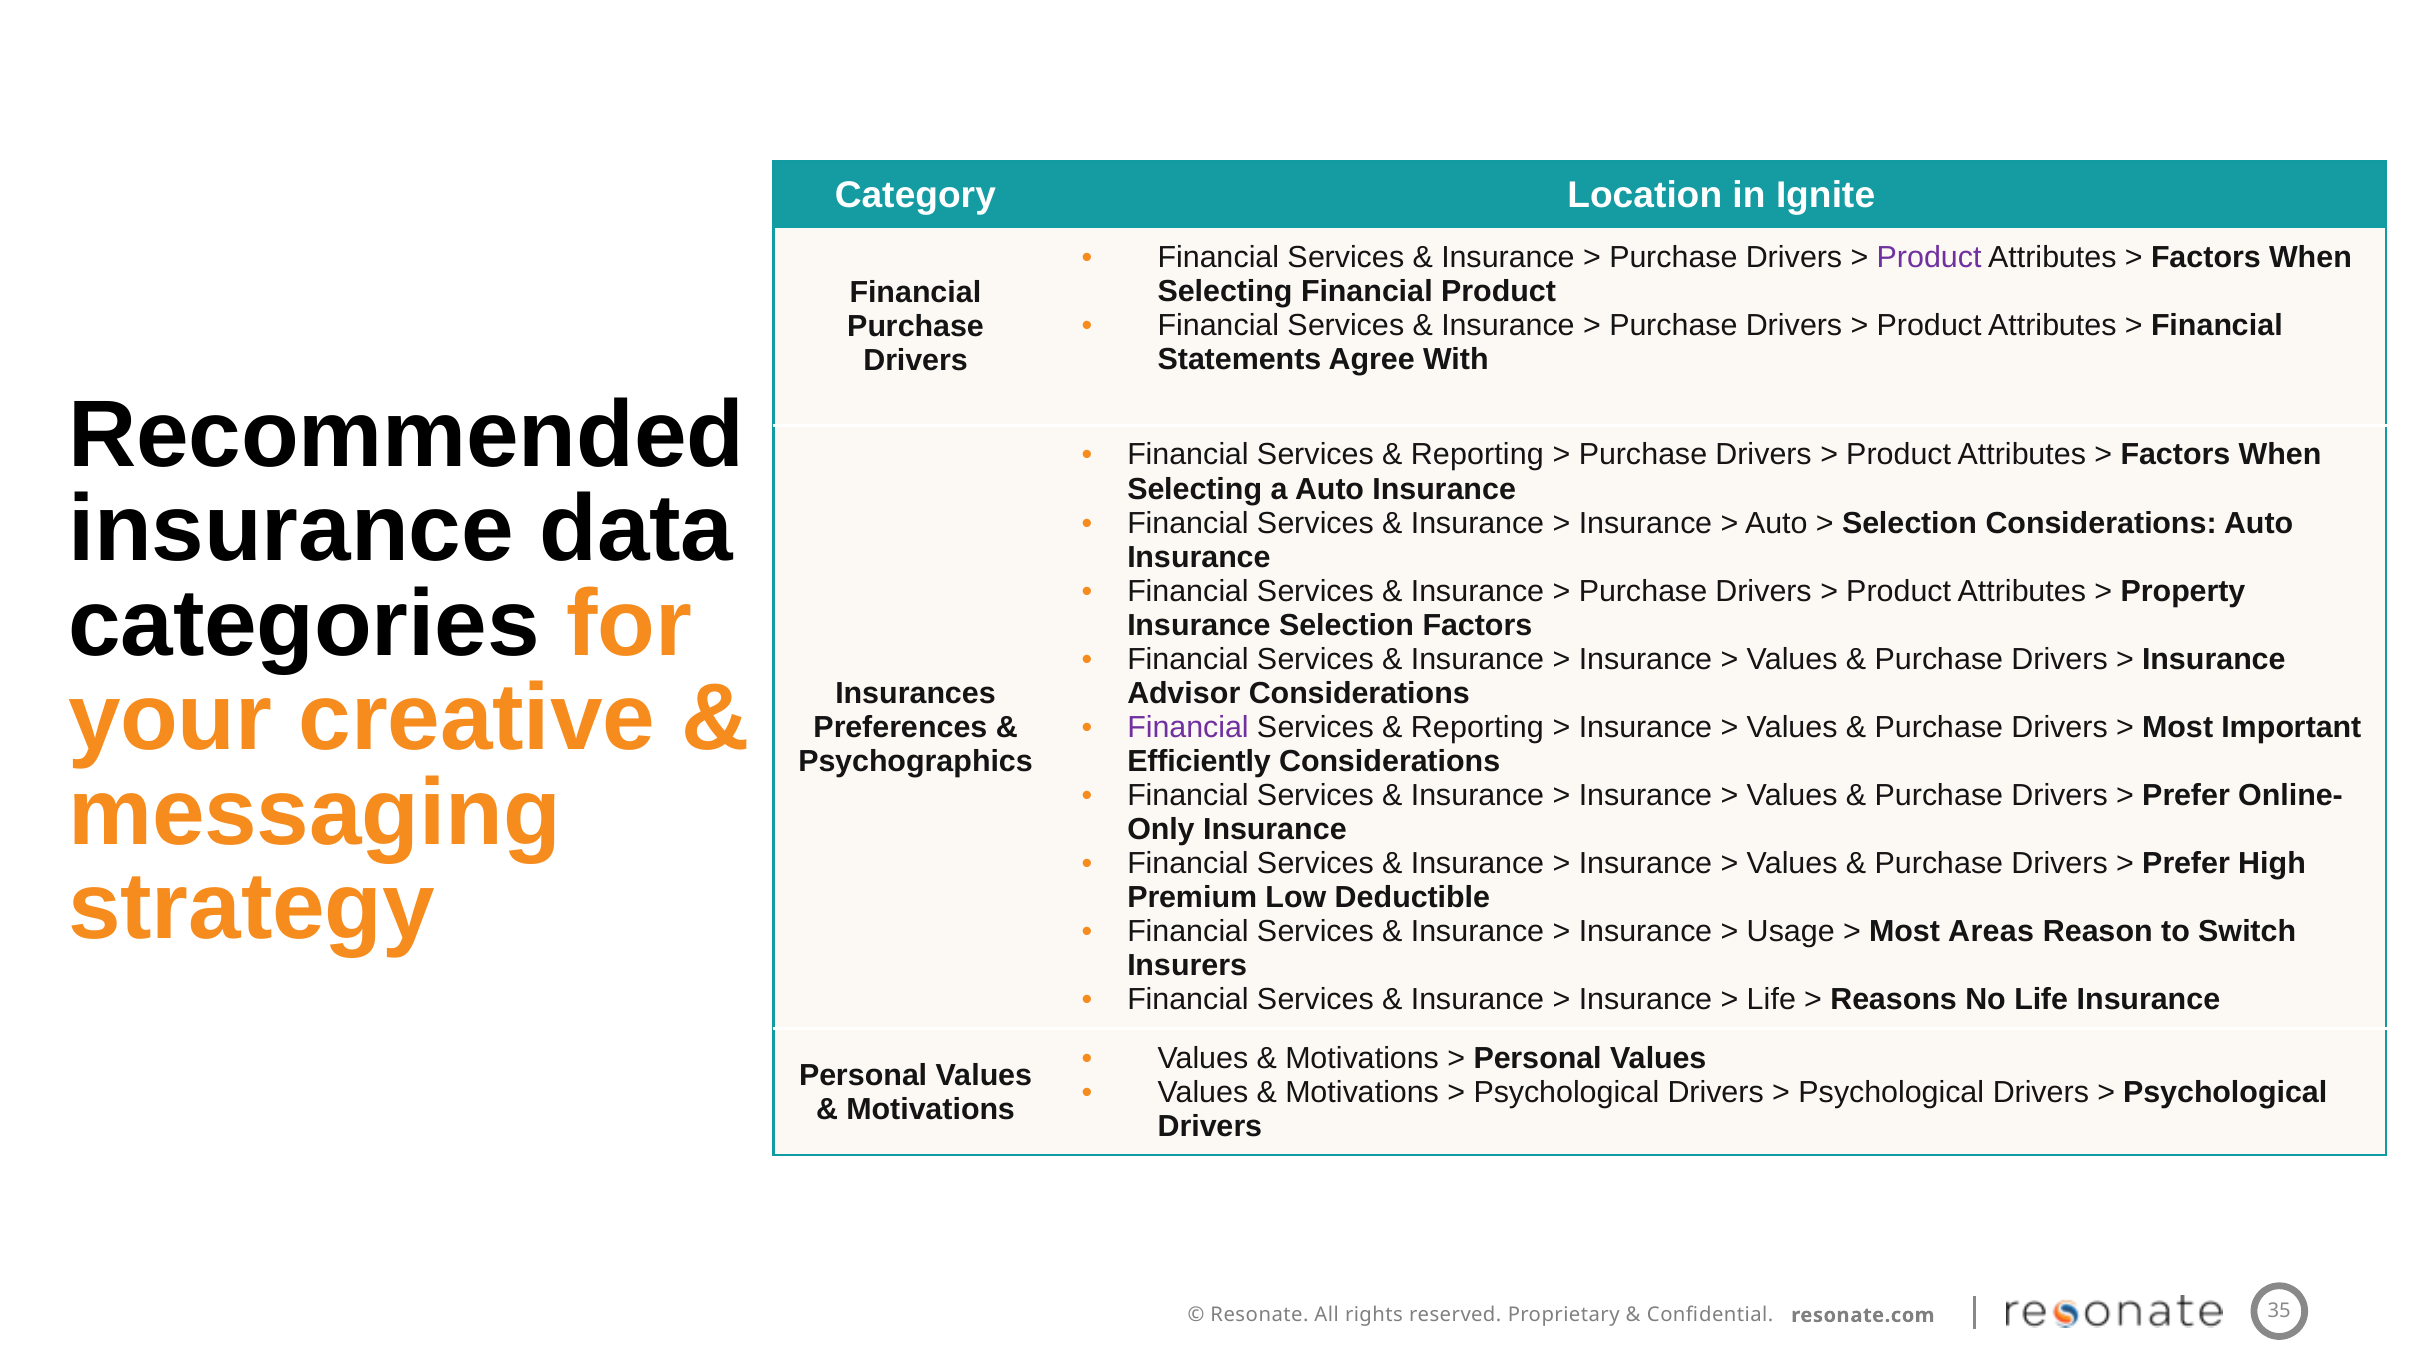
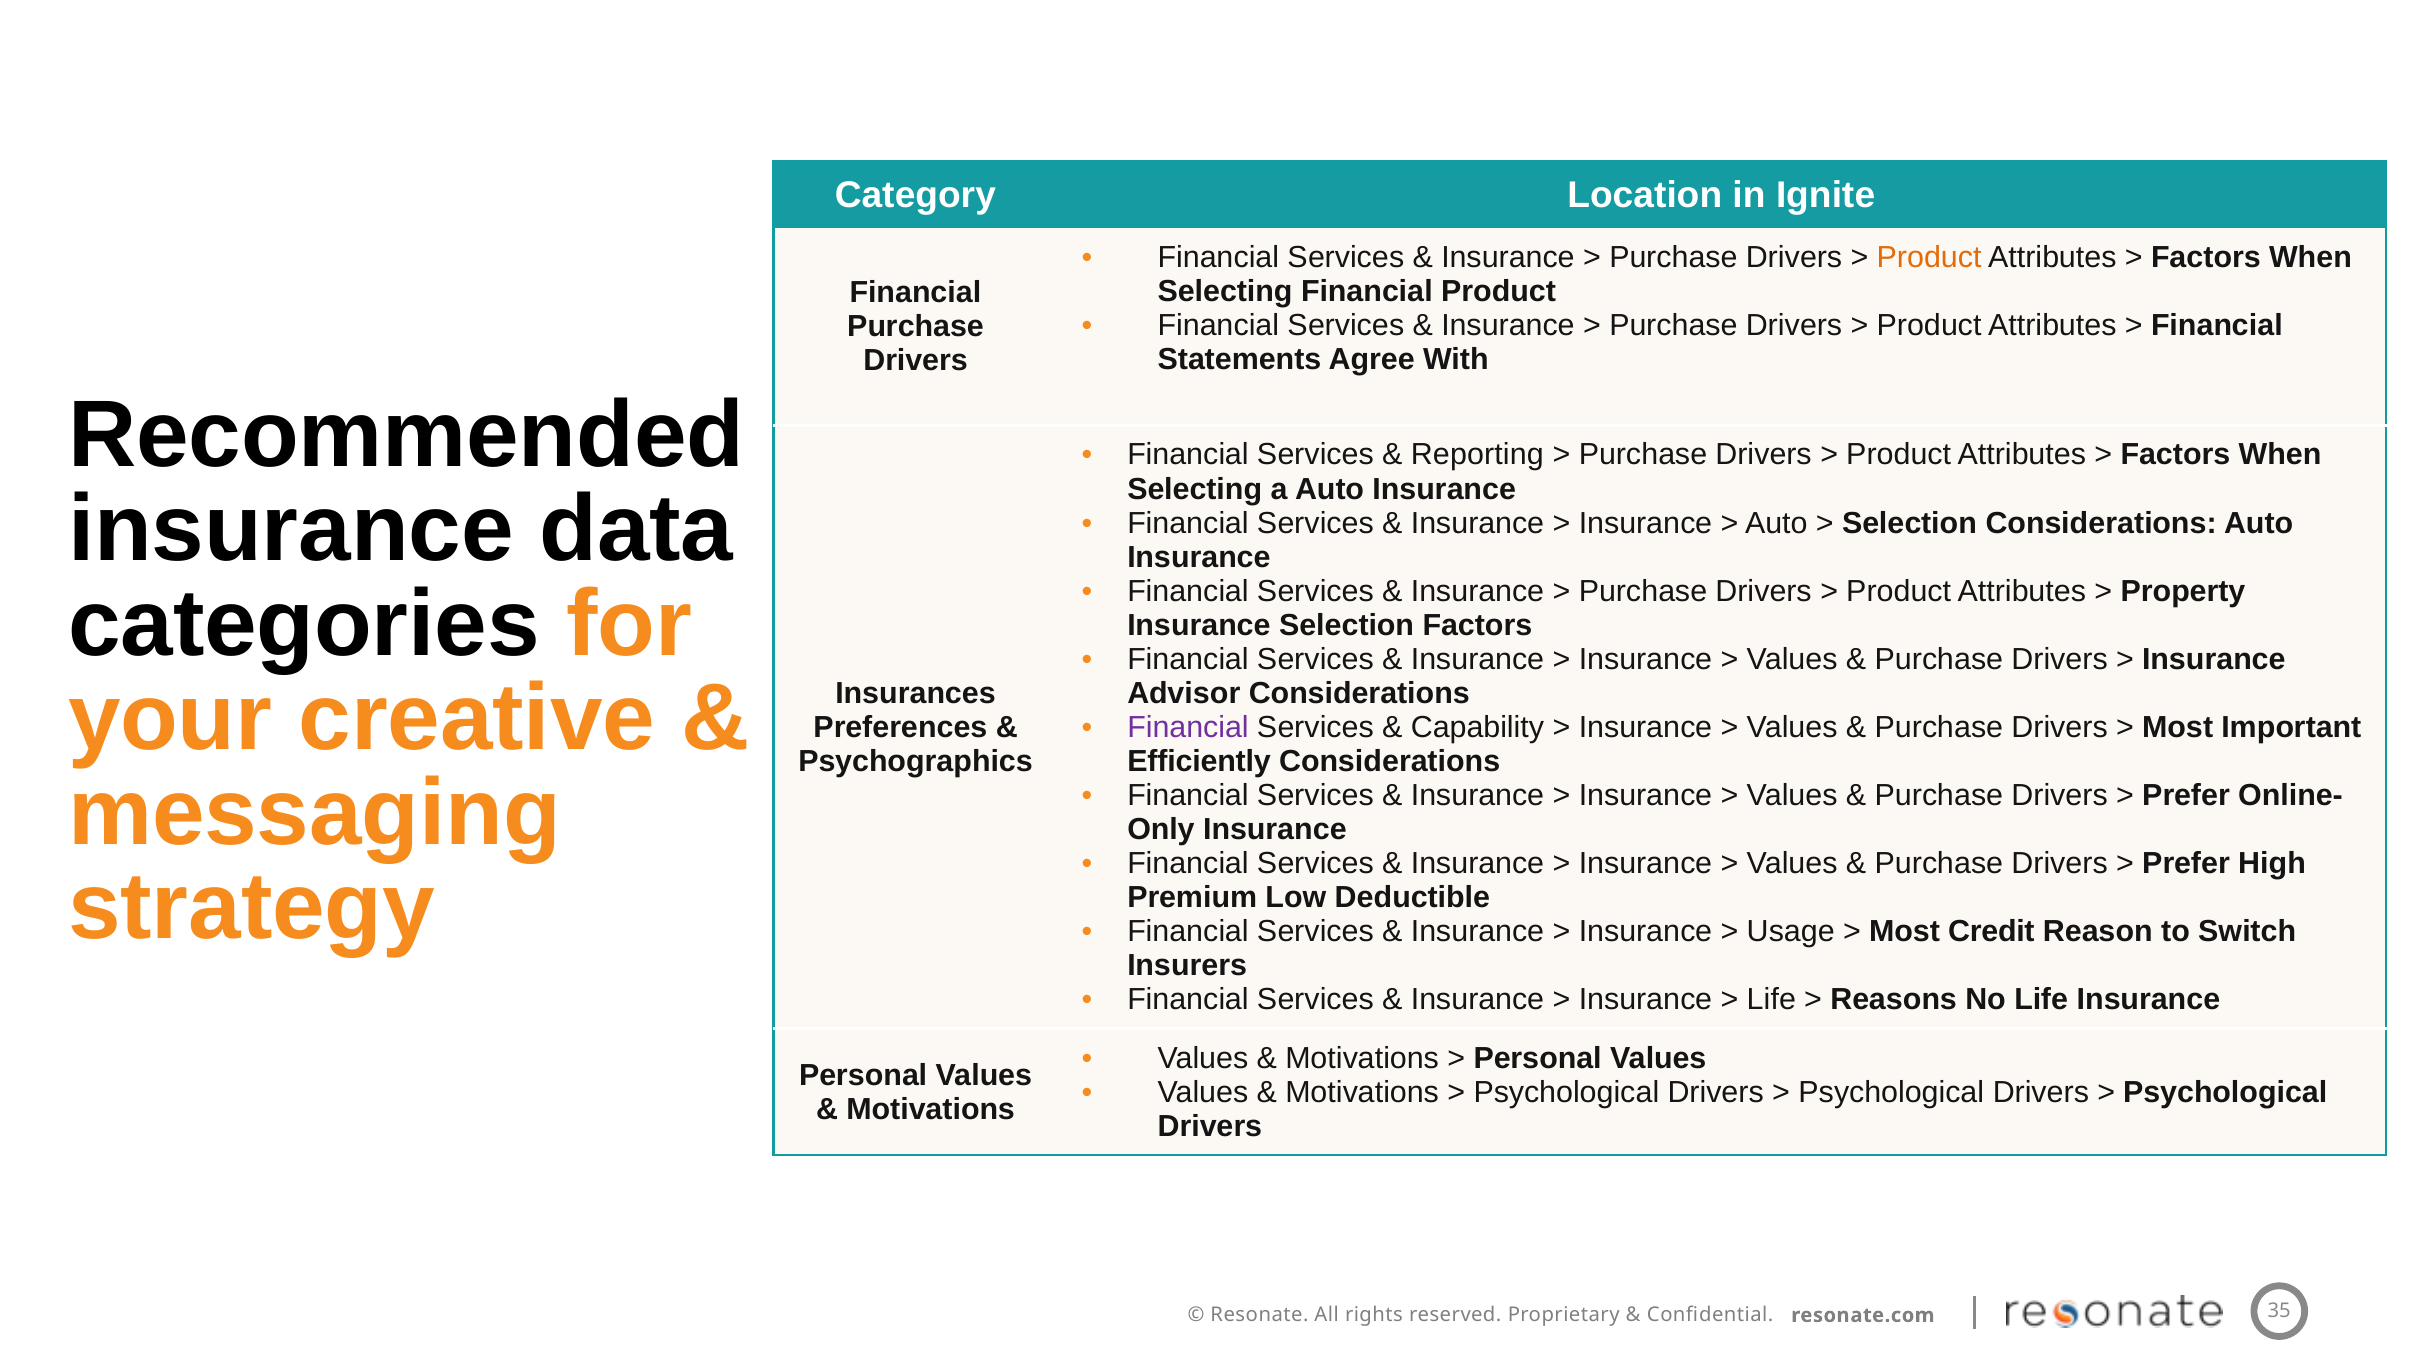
Product colour: purple -> orange (1929, 257)
Reporting: Reporting -> Capability (1477, 727)
Areas: Areas -> Credit (1991, 932)
